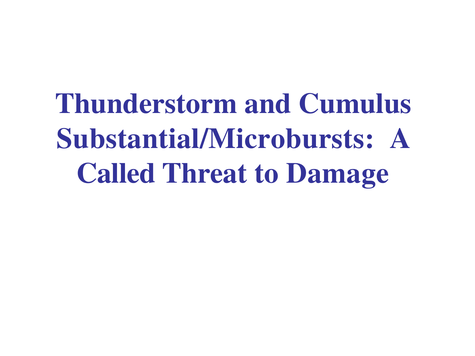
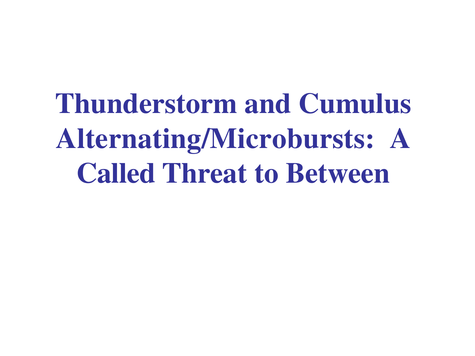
Substantial/Microbursts: Substantial/Microbursts -> Alternating/Microbursts (215, 139)
Damage: Damage -> Between (338, 173)
